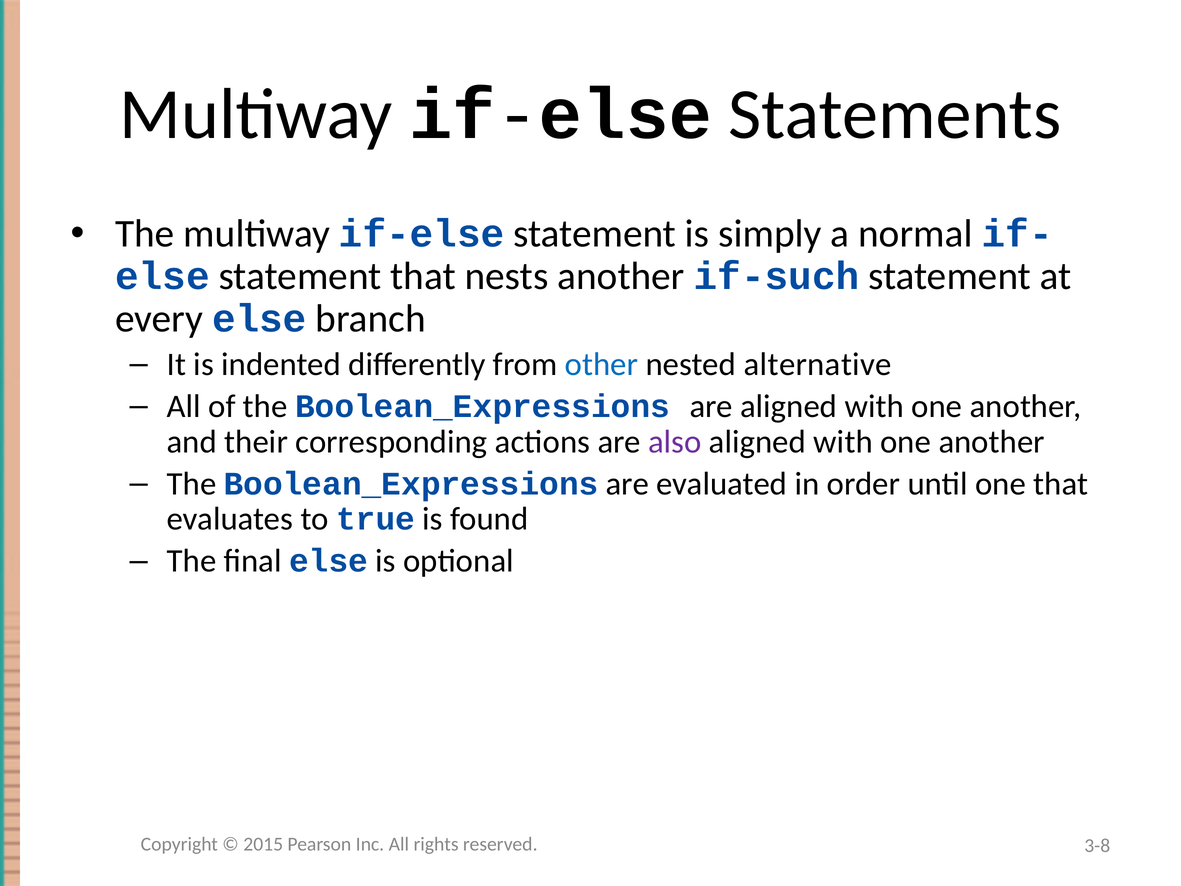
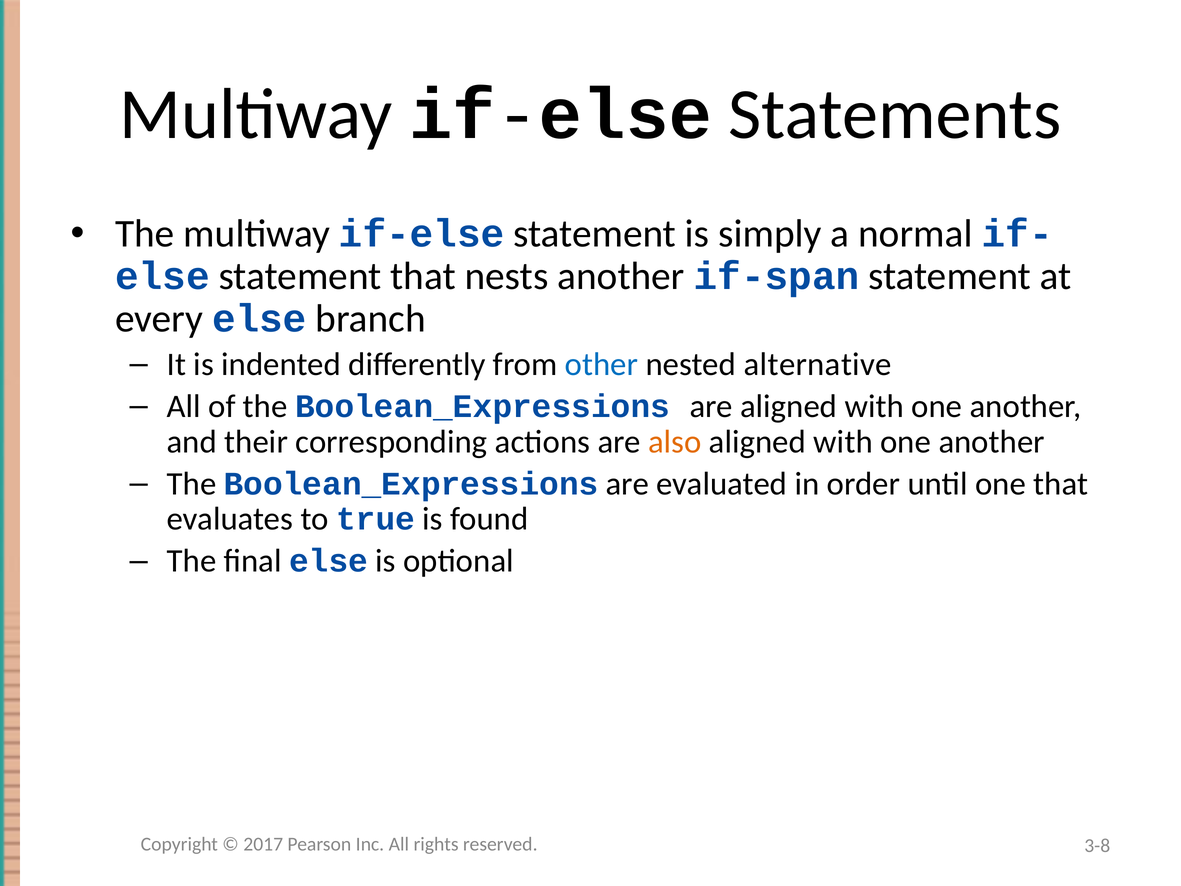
if-such: if-such -> if-span (777, 276)
also colour: purple -> orange (675, 442)
2015: 2015 -> 2017 (263, 844)
